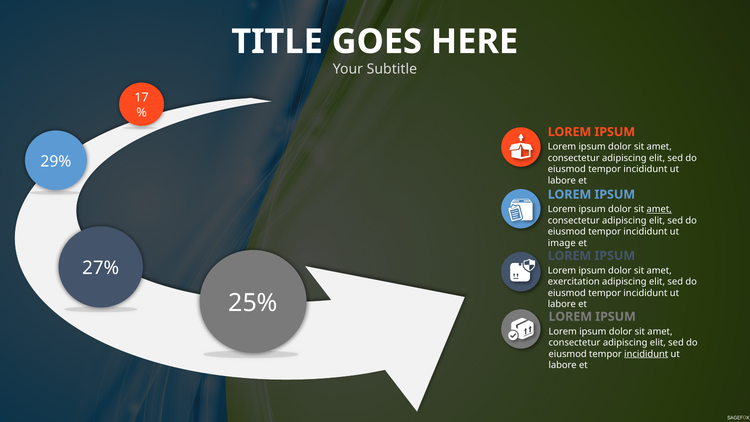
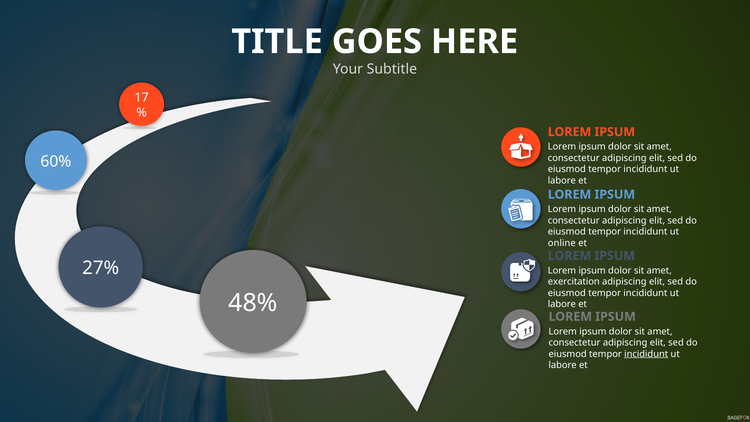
29%: 29% -> 60% (56, 161)
amet underline: present -> none (659, 209)
image: image -> online (562, 243)
25%: 25% -> 48% (253, 303)
